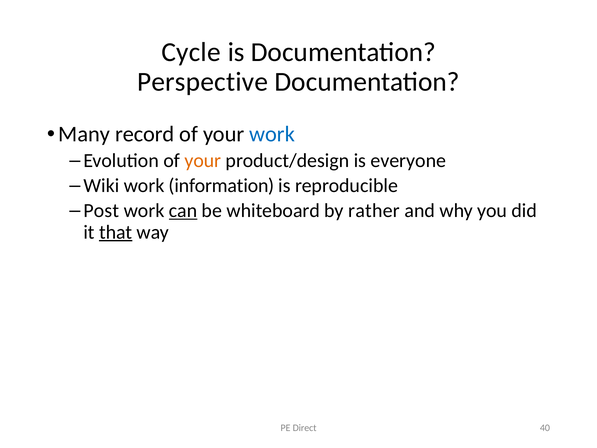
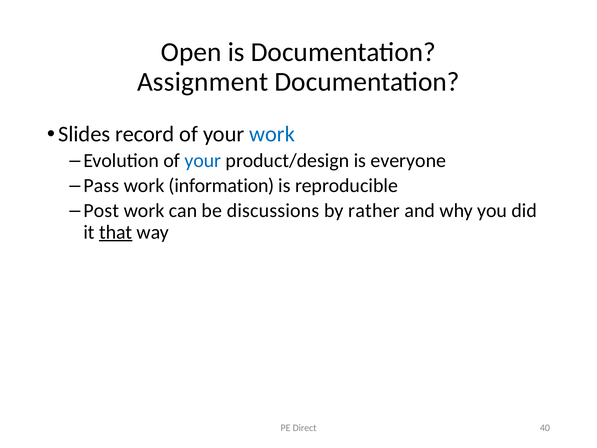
Cycle: Cycle -> Open (191, 52)
Perspective: Perspective -> Assignment (203, 82)
Many: Many -> Slides (84, 134)
your colour: orange -> blue (203, 161)
Wiki: Wiki -> Pass (101, 186)
can underline: present -> none (183, 210)
whiteboard: whiteboard -> discussions (273, 210)
